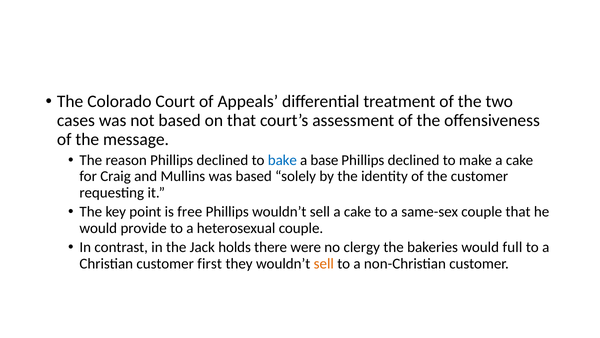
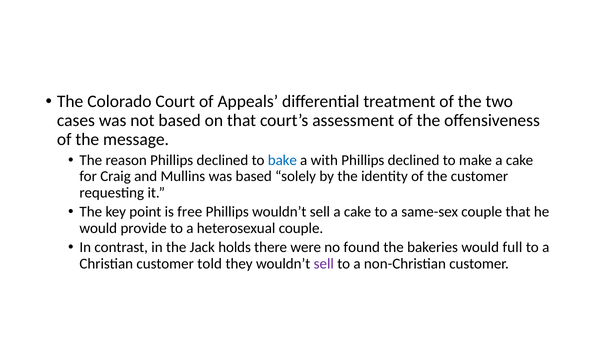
base: base -> with (324, 160)
clergy: clergy -> found (362, 247)
first: first -> told (210, 263)
sell colour: orange -> purple (324, 263)
